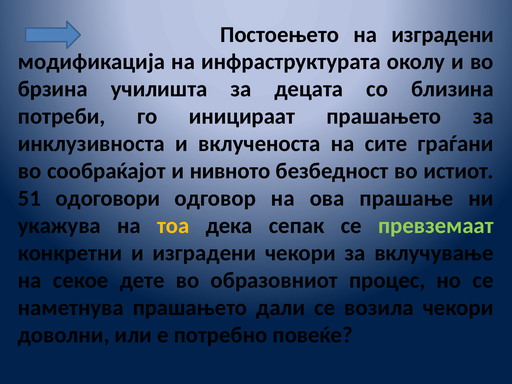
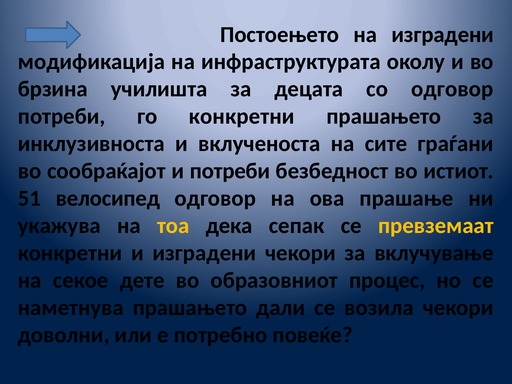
со близина: близина -> одговор (452, 89)
го иницираат: иницираат -> конкретни (242, 116)
и нивното: нивното -> потреби (230, 171)
одоговори: одоговори -> велосипед (108, 198)
превземаат colour: light green -> yellow (436, 226)
